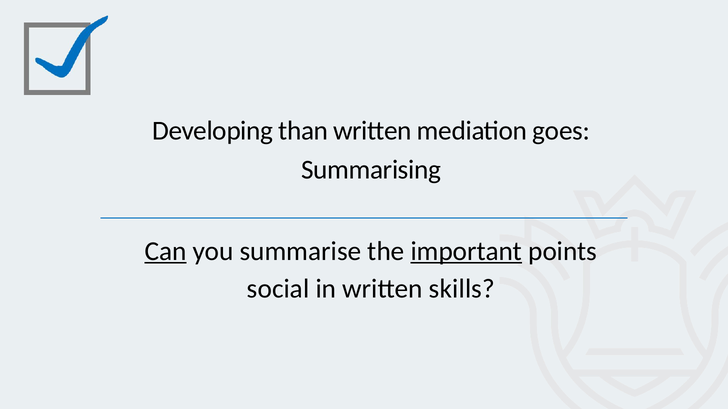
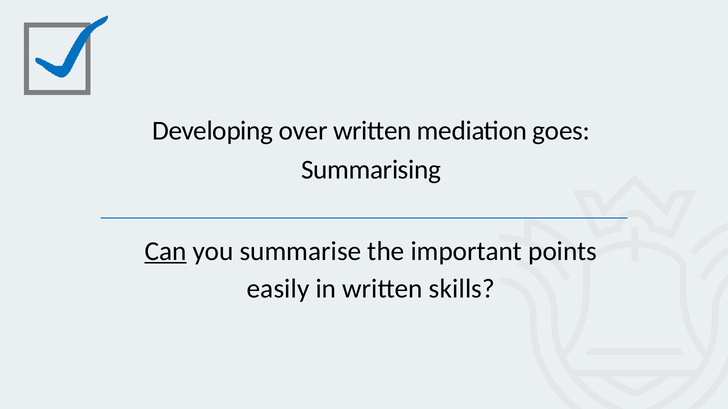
than: than -> over (303, 131)
important underline: present -> none (466, 251)
social: social -> easily (278, 289)
